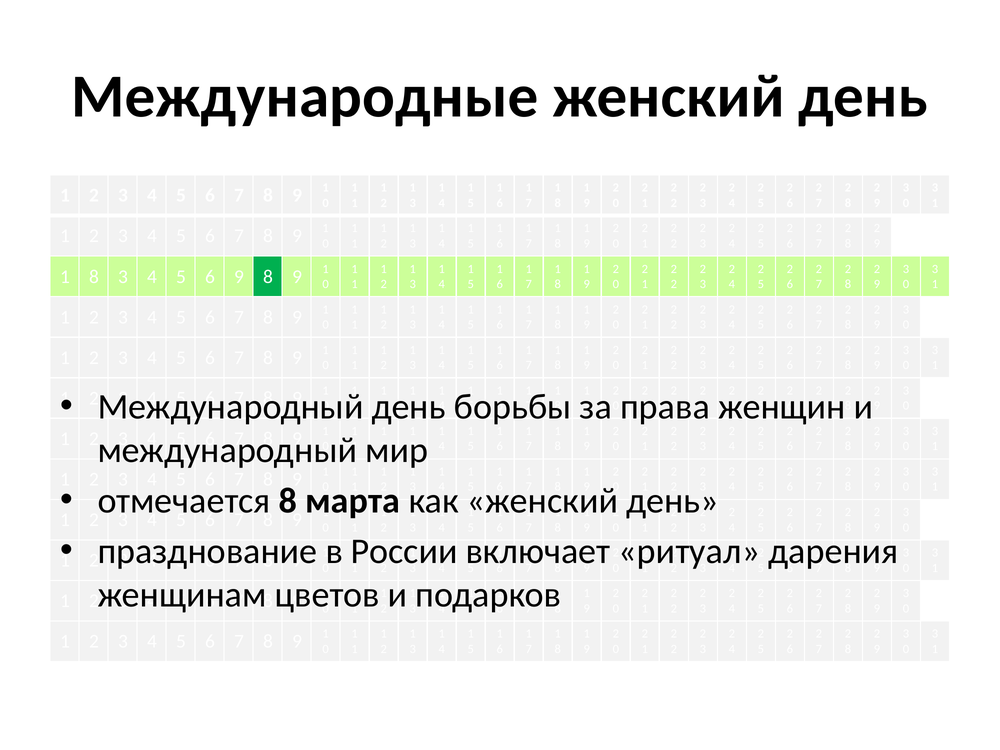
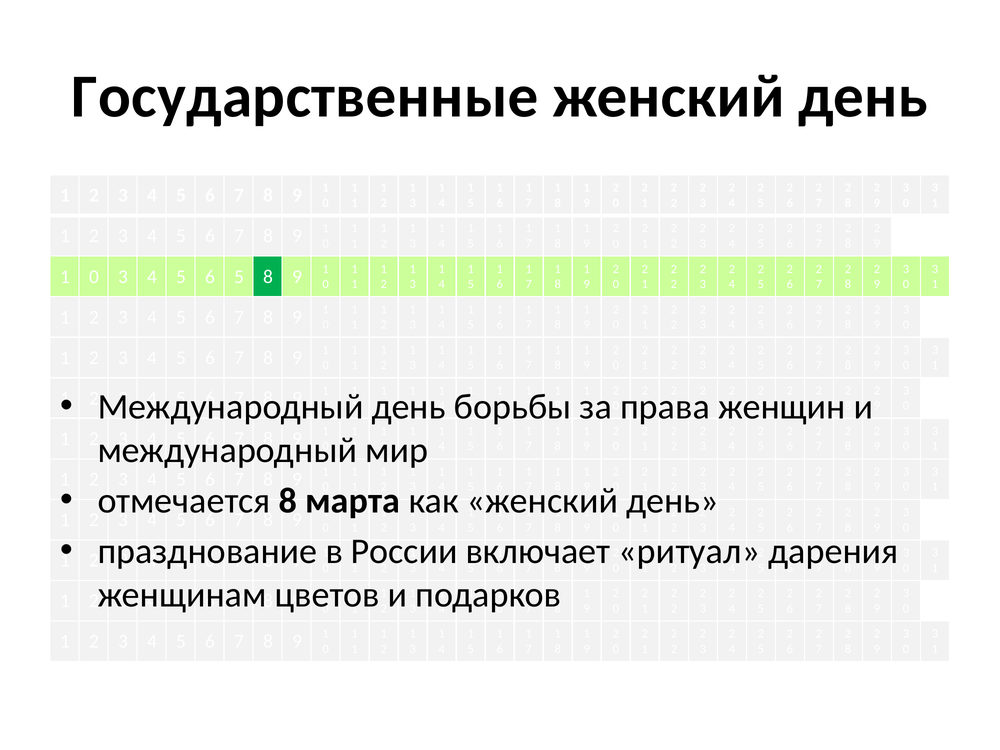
Международные: Международные -> Государственные (305, 97)
8: 8 -> 0 (94, 277)
6 9: 9 -> 5 (239, 277)
